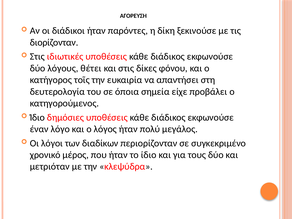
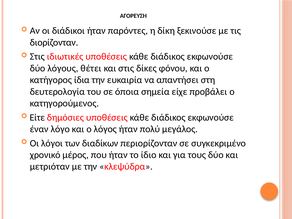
τοῖς: τοῖς -> ίδια (82, 80)
Ίδιο: Ίδιο -> Είτε (37, 117)
